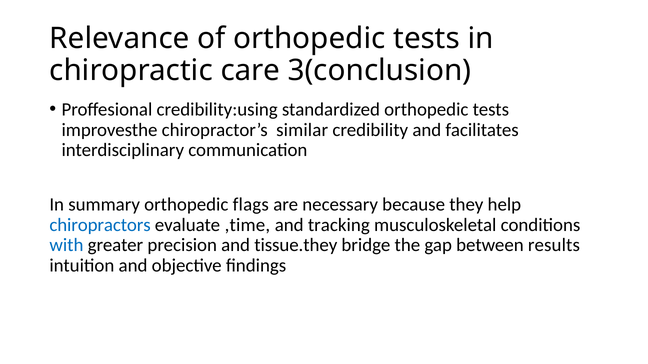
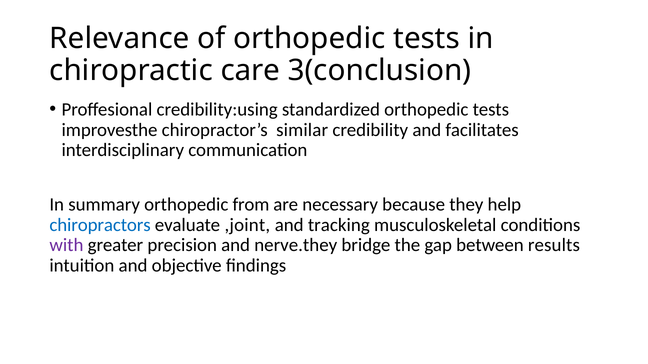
flags: flags -> from (251, 205)
,time: ,time -> ,joint (247, 225)
with colour: blue -> purple (66, 246)
tissue.they: tissue.they -> nerve.they (296, 246)
